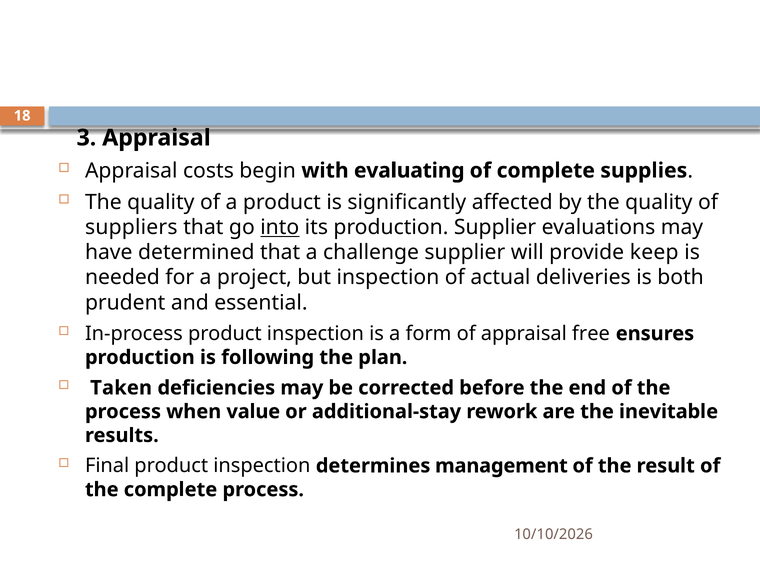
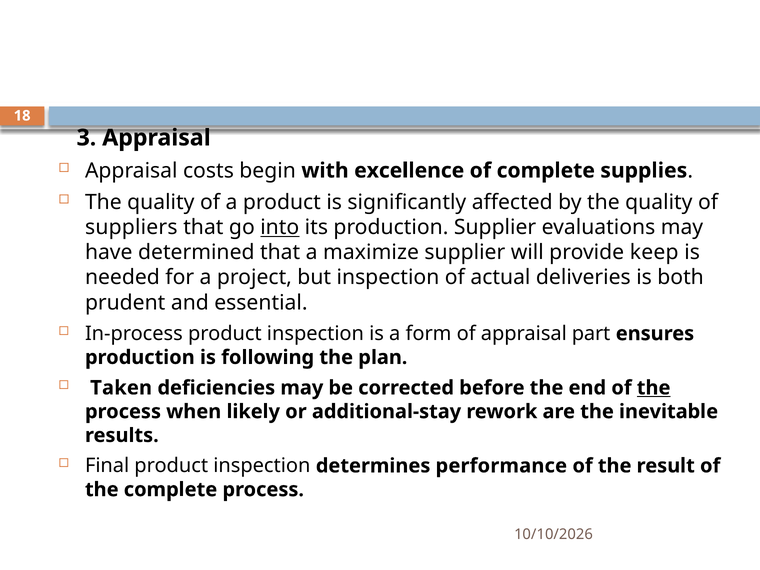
evaluating: evaluating -> excellence (409, 171)
challenge: challenge -> maximize (371, 252)
free: free -> part (591, 334)
the underline: none -> present (654, 388)
value: value -> likely (253, 412)
management: management -> performance (501, 466)
